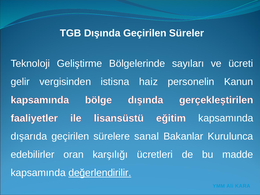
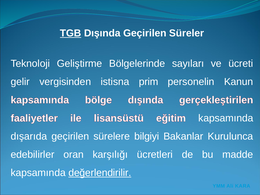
TGB underline: none -> present (71, 33)
haiz: haiz -> prim (149, 82)
sanal: sanal -> bilgiyi (147, 136)
